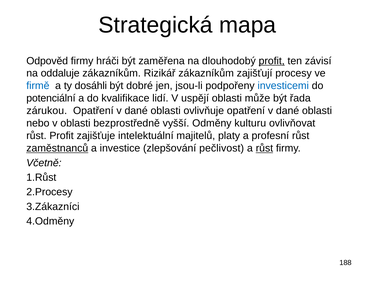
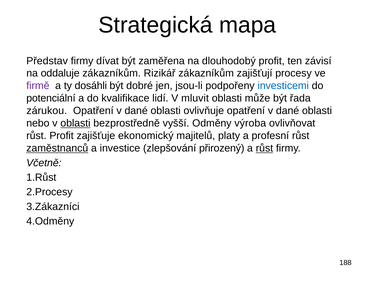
Odpověd: Odpověd -> Představ (47, 61)
hráči: hráči -> dívat (107, 61)
profit underline: present -> none (272, 61)
firmě colour: blue -> purple (38, 86)
uspějí: uspějí -> mluvit (195, 98)
oblasti underline: none -> present (75, 123)
kulturu: kulturu -> výroba (250, 123)
intelektuální: intelektuální -> ekonomický (146, 136)
pečlivost: pečlivost -> přirozený (222, 148)
